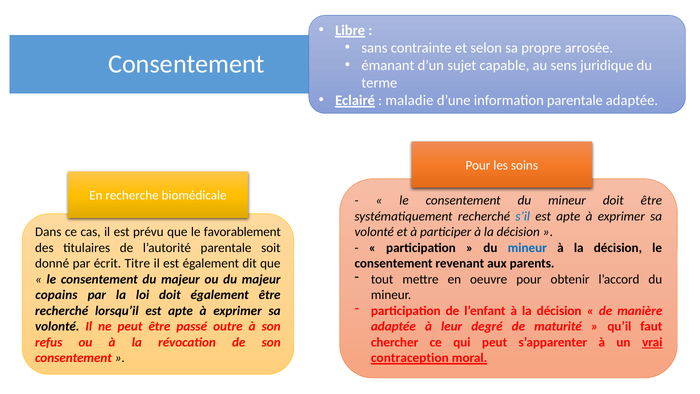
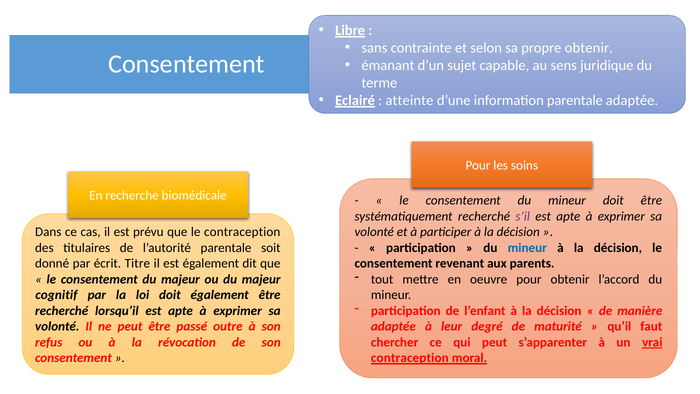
propre arrosée: arrosée -> obtenir (589, 48)
maladie: maladie -> atteinte (409, 100)
s’il colour: blue -> purple (523, 216)
le favorablement: favorablement -> contraception (242, 232)
copains: copains -> cognitif (56, 295)
